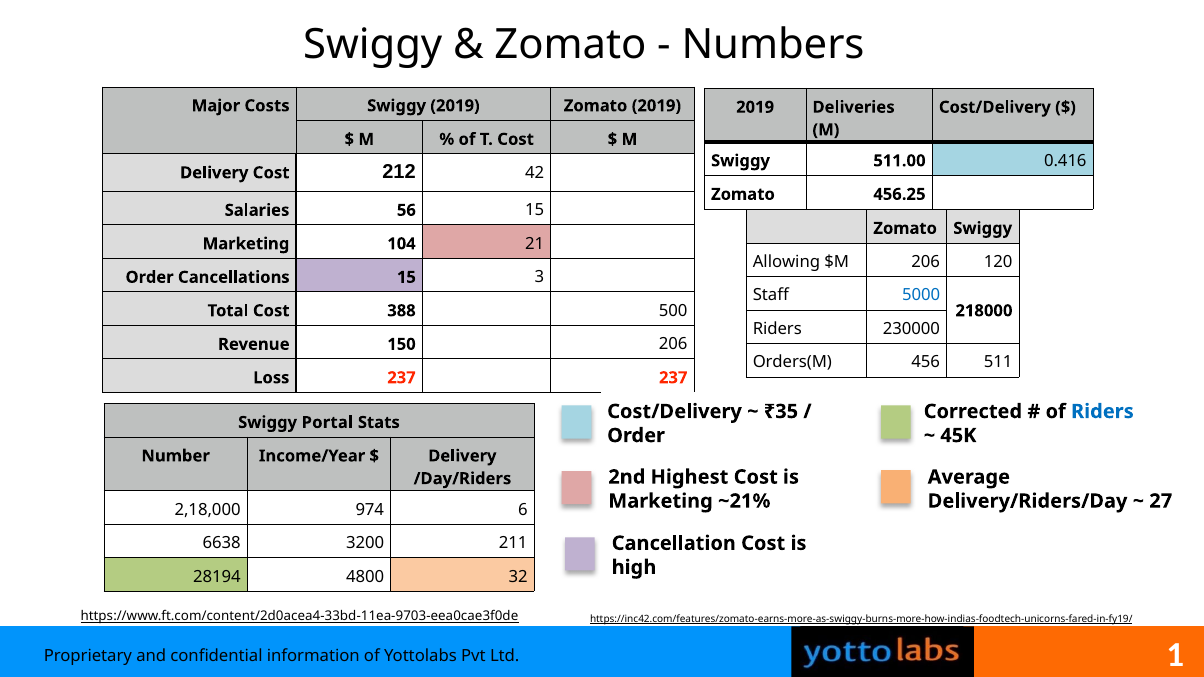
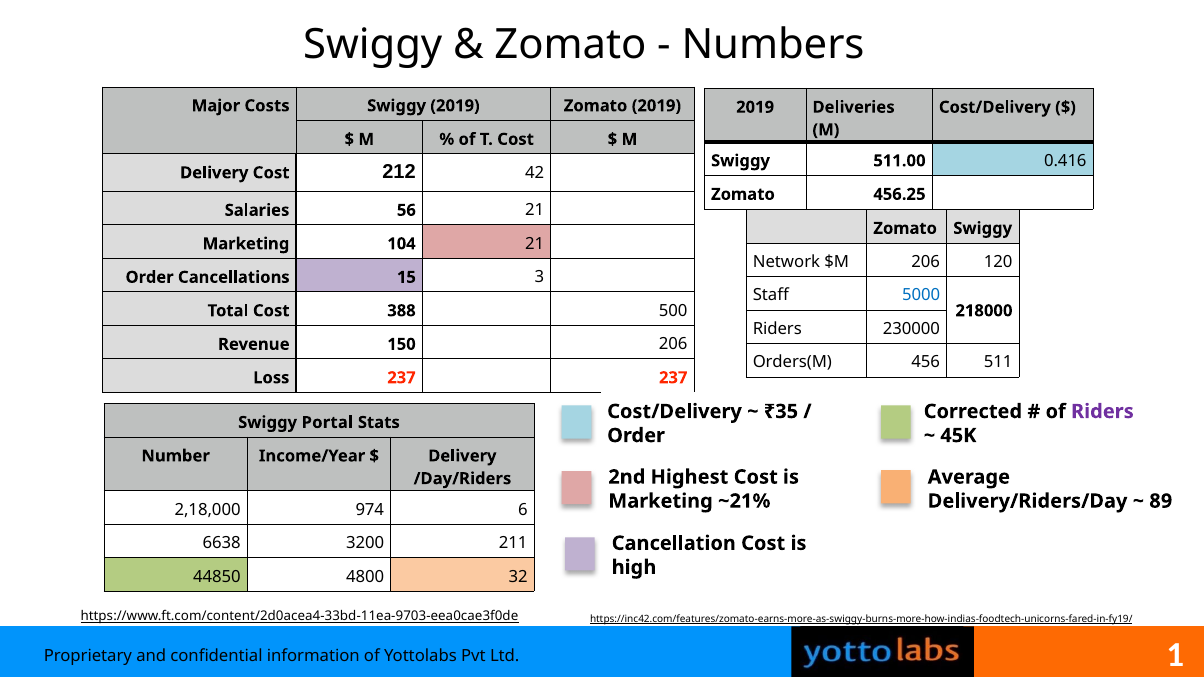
56 15: 15 -> 21 (535, 210)
Allowing: Allowing -> Network (786, 262)
Riders colour: blue -> purple (1102, 412)
27: 27 -> 89 (1161, 501)
28194: 28194 -> 44850 (217, 577)
